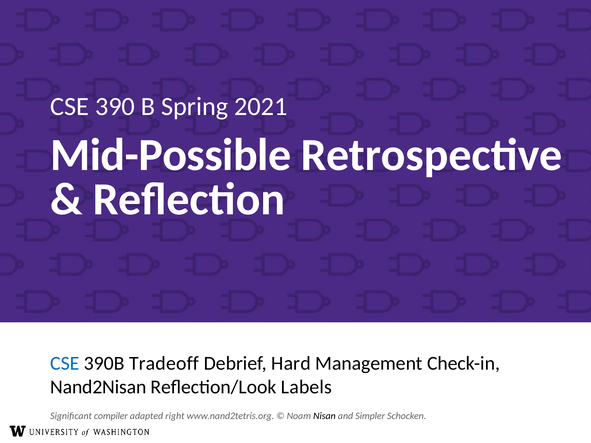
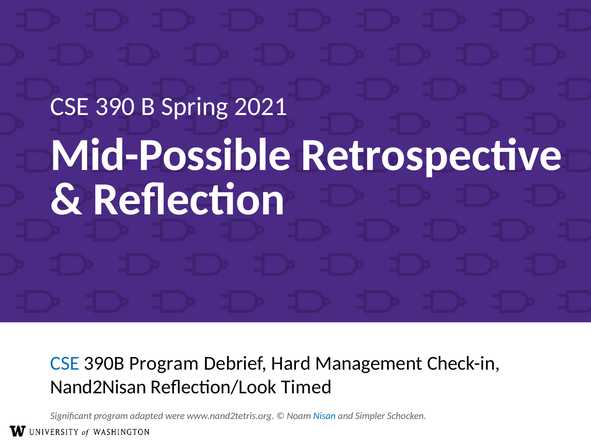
390B Tradeoff: Tradeoff -> Program (164, 364)
Labels: Labels -> Timed (306, 387)
Significant compiler: compiler -> program (111, 416)
right: right -> were (175, 416)
Nisan colour: black -> blue (324, 416)
